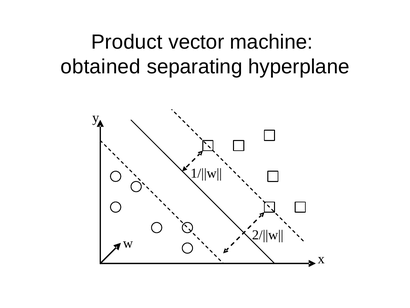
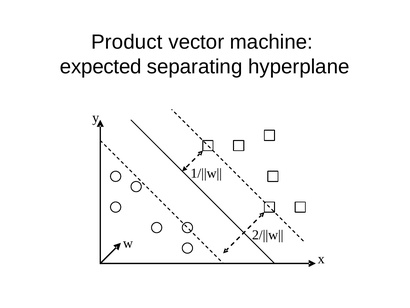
obtained: obtained -> expected (101, 67)
